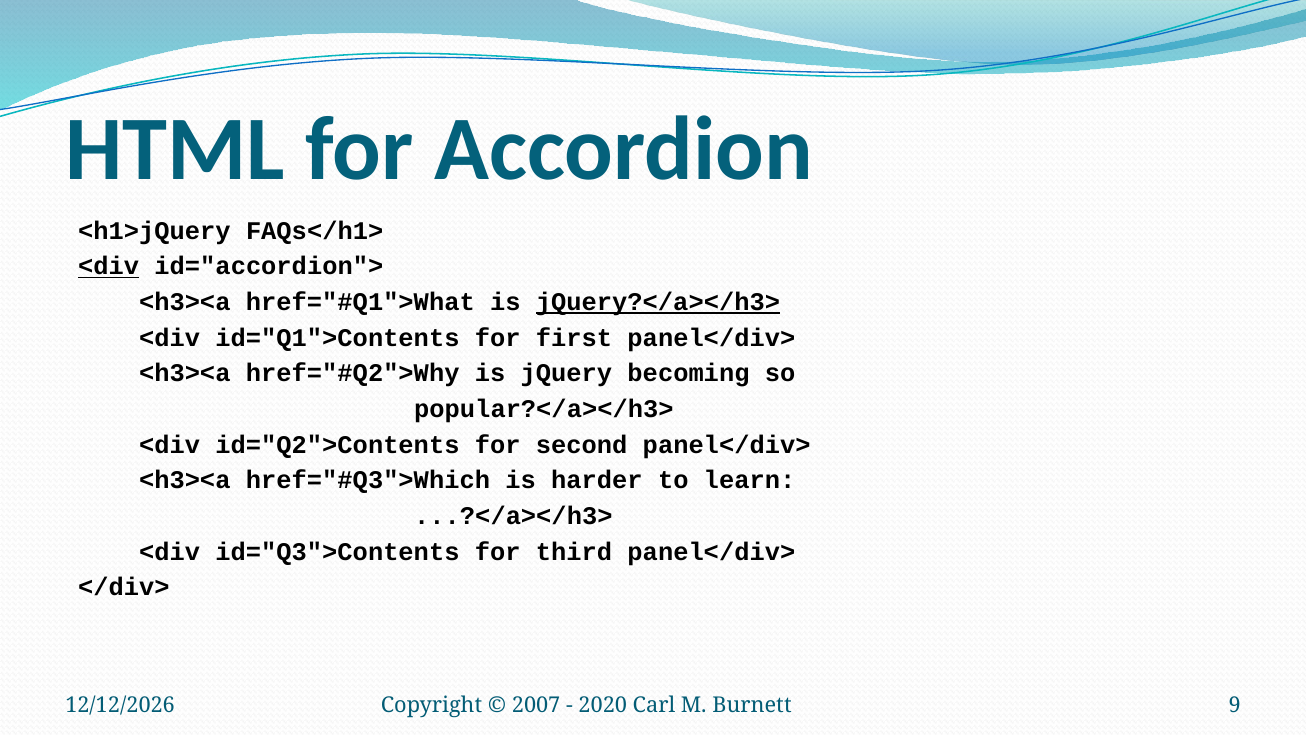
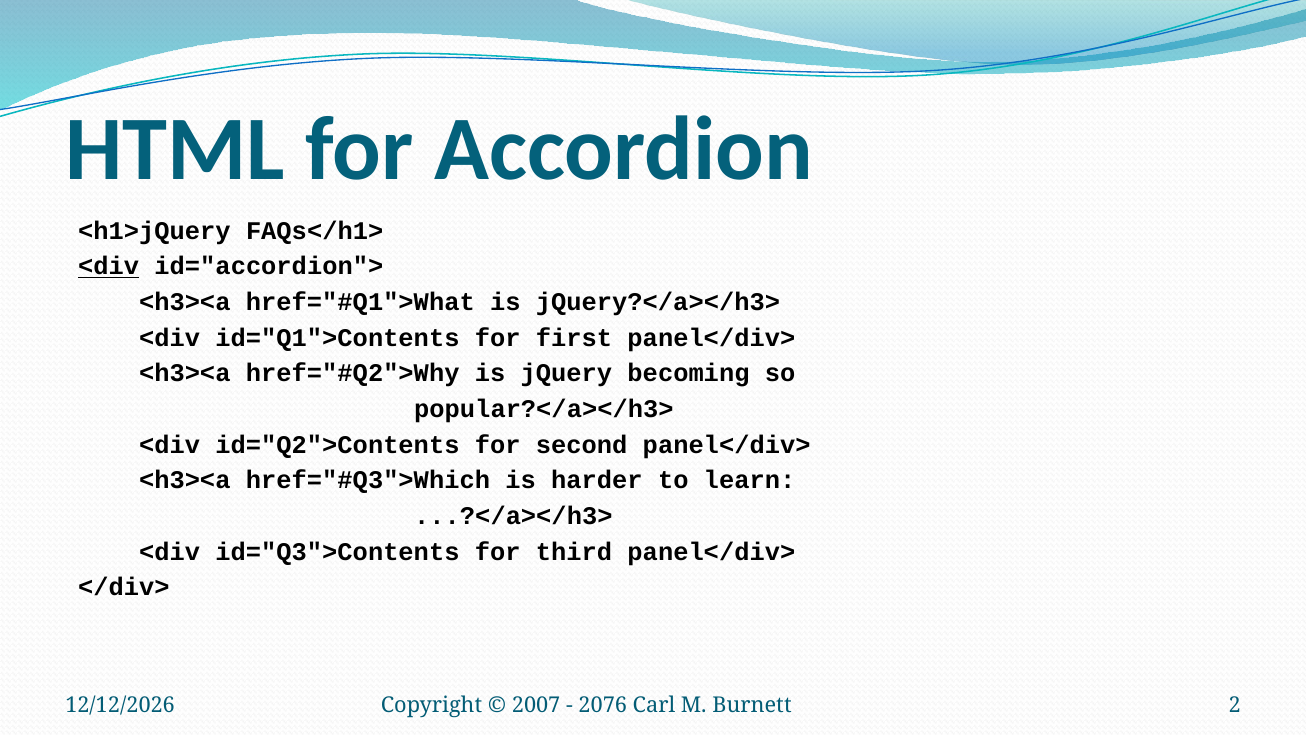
jQuery?</a></h3> underline: present -> none (658, 302)
2020: 2020 -> 2076 (603, 705)
9: 9 -> 2 (1235, 705)
